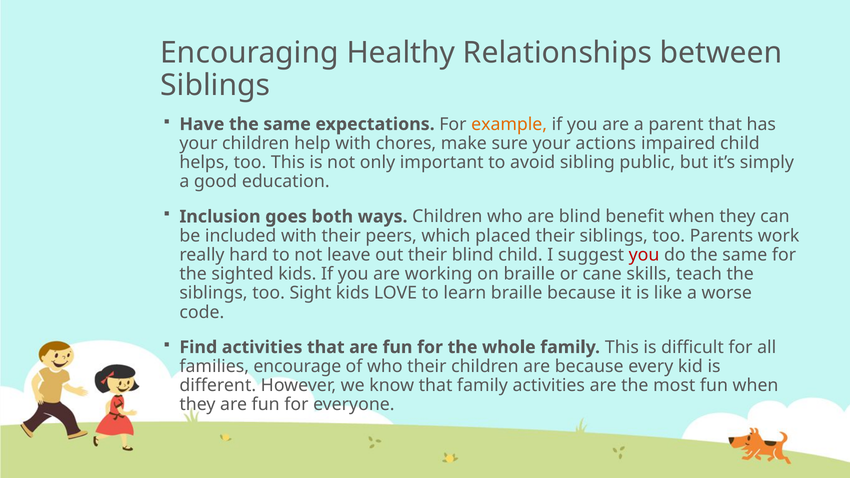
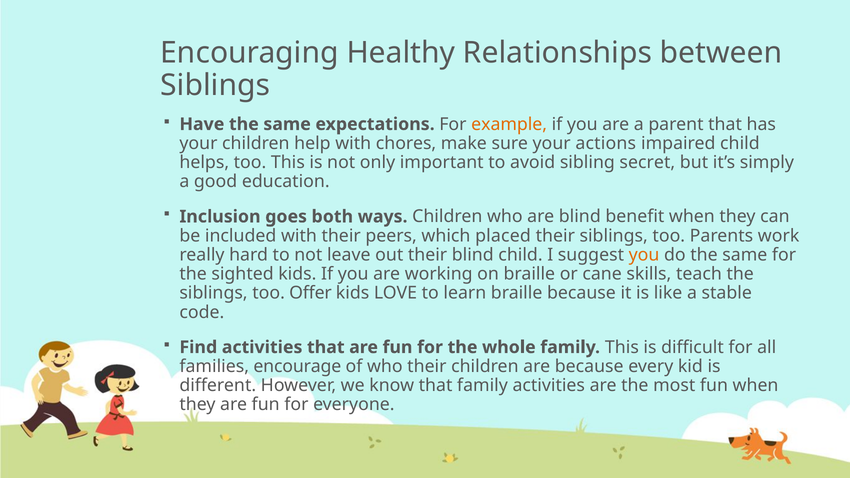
public: public -> secret (647, 162)
you colour: red -> orange (644, 255)
Sight: Sight -> Offer (310, 293)
worse: worse -> stable (727, 293)
